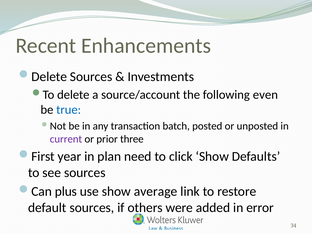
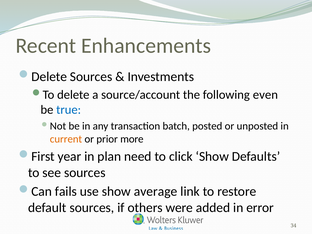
current colour: purple -> orange (66, 139)
three: three -> more (132, 139)
plus: plus -> fails (66, 192)
